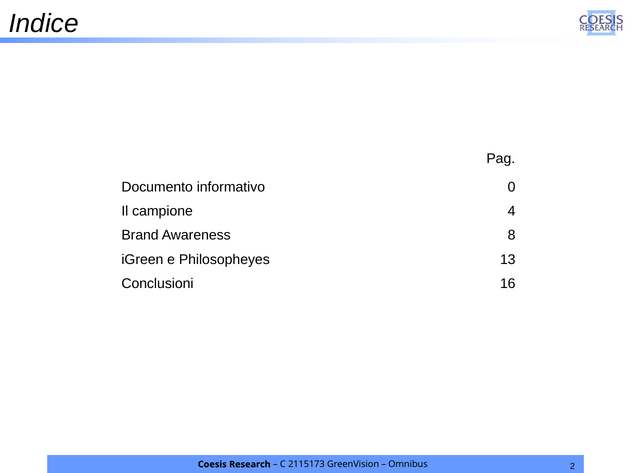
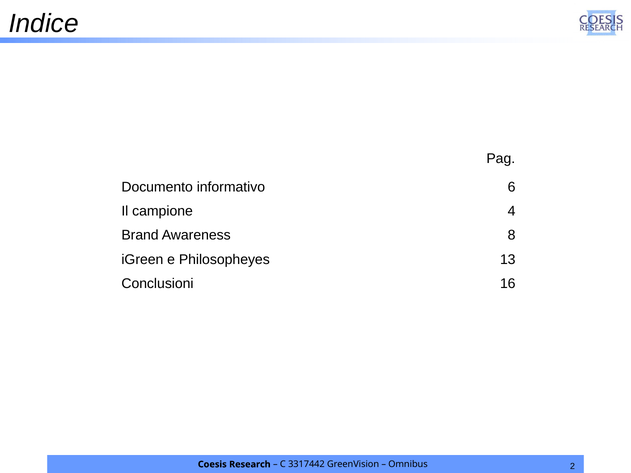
0: 0 -> 6 (512, 187)
2115173: 2115173 -> 3317442 (306, 465)
